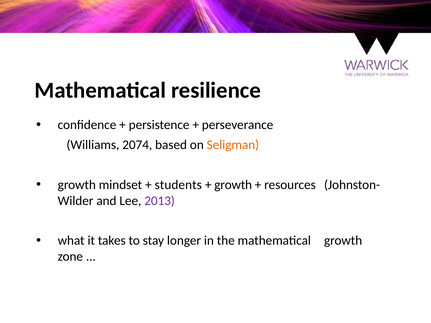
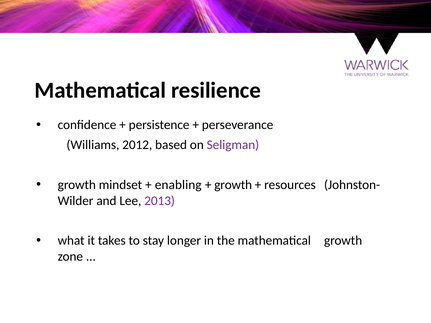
2074: 2074 -> 2012 (137, 145)
Seligman colour: orange -> purple (233, 145)
students: students -> enabling (178, 185)
